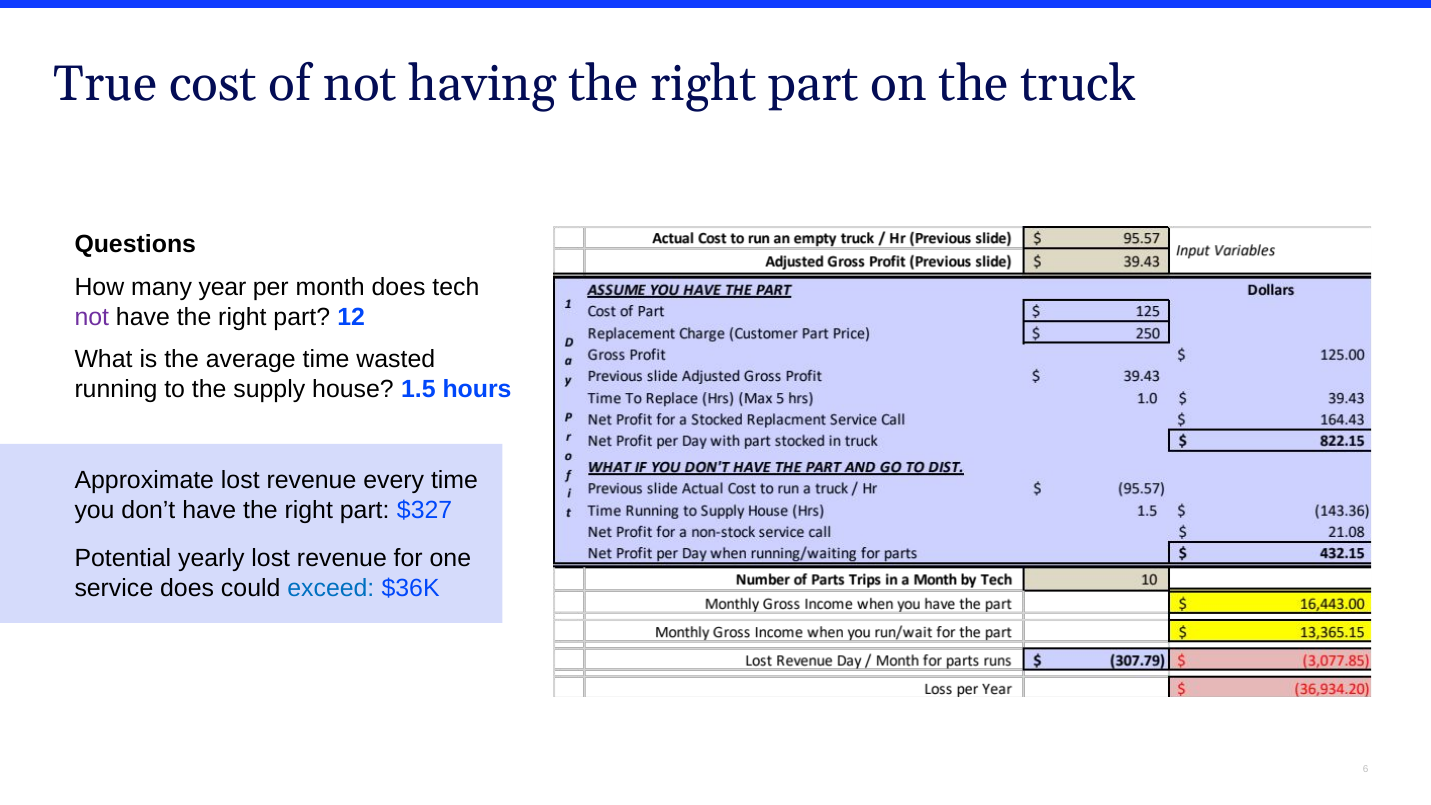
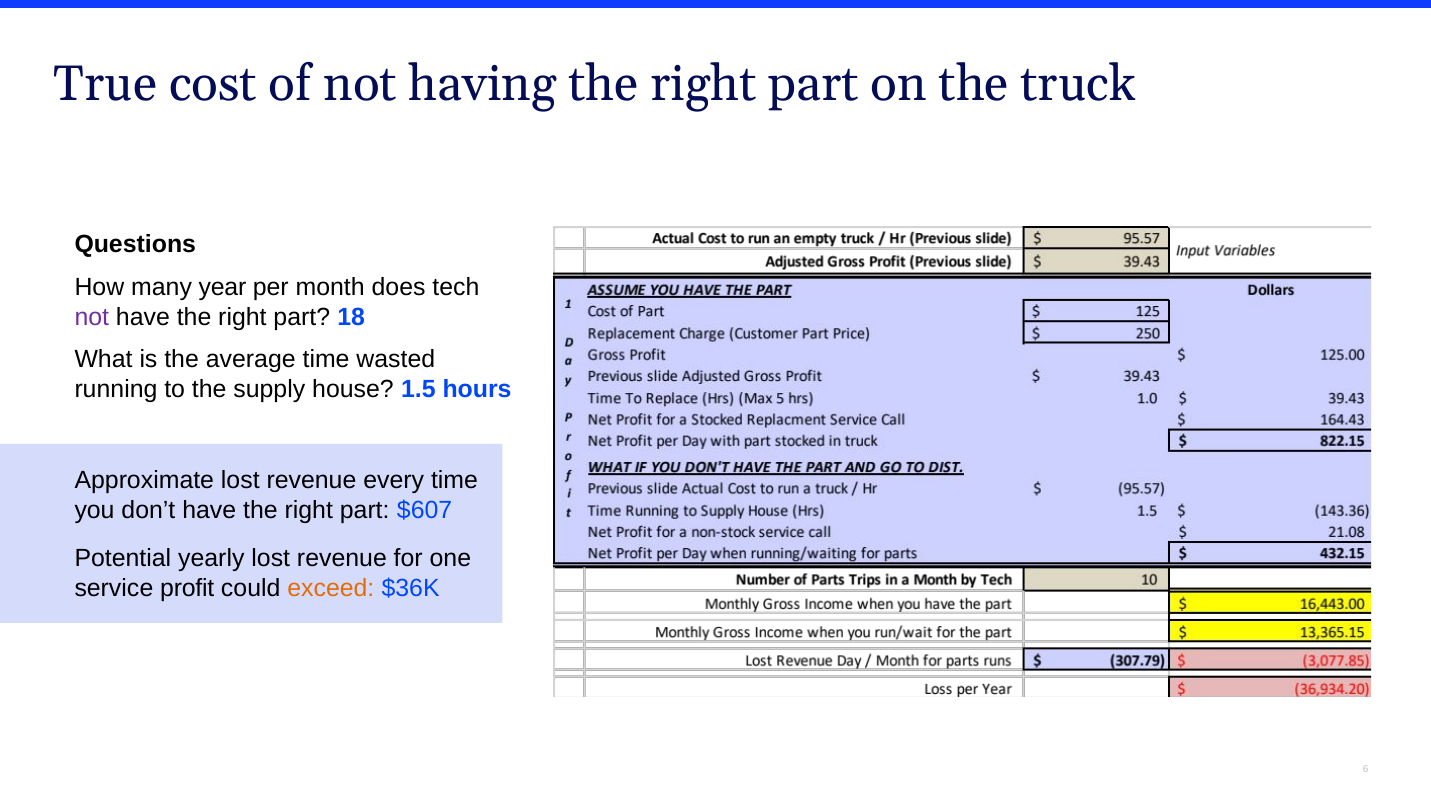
12: 12 -> 18 (351, 317)
$327: $327 -> $607 (425, 510)
service does: does -> profit (187, 588)
exceed colour: blue -> orange (331, 588)
